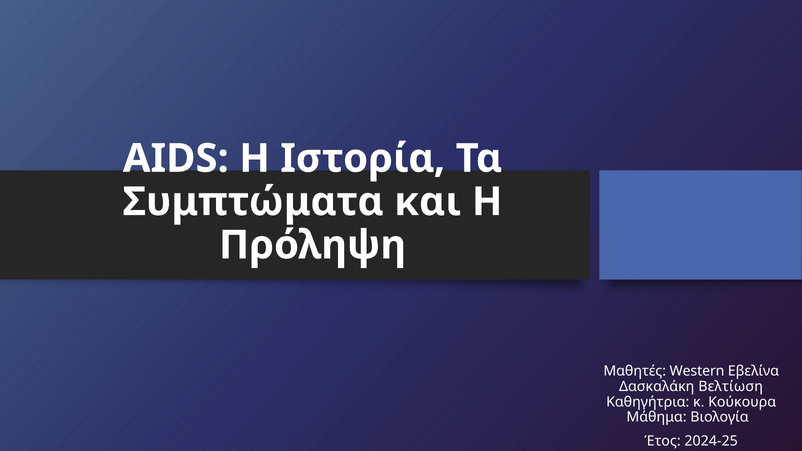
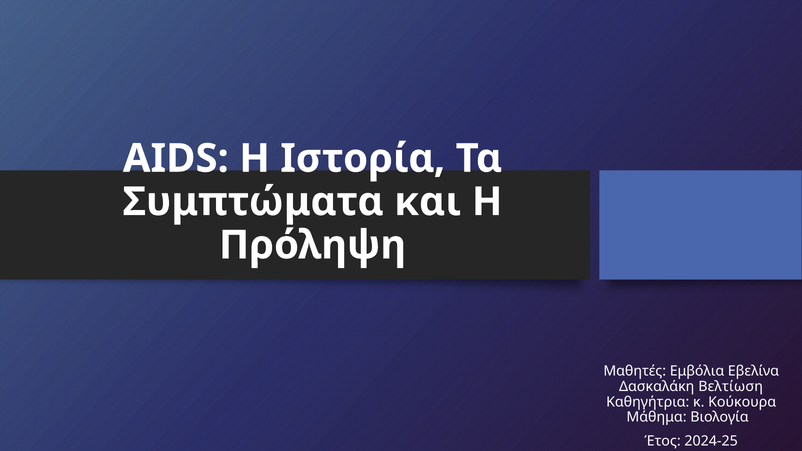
Western: Western -> Εμβόλια (697, 371)
